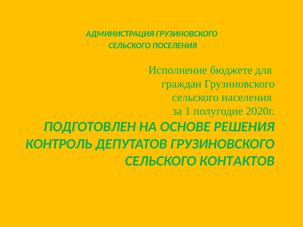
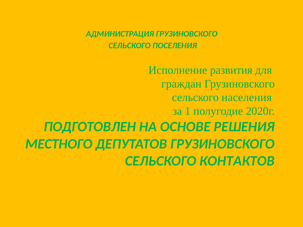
бюджете: бюджете -> развития (231, 70)
КОНТРОЛЬ: КОНТРОЛЬ -> МЕСТНОГО (59, 144)
